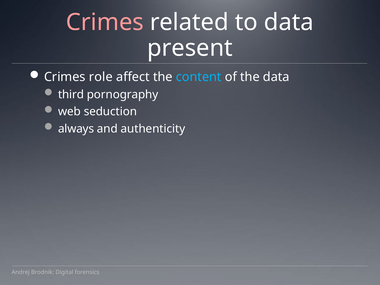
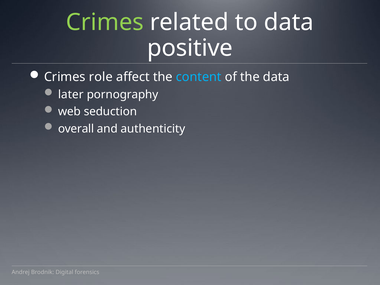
Crimes colour: pink -> light green (105, 22)
present: present -> positive (190, 48)
third: third -> later (71, 95)
always: always -> overall (76, 129)
